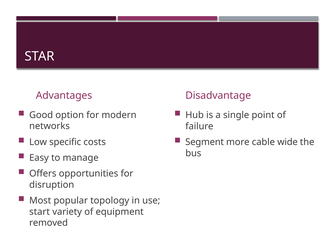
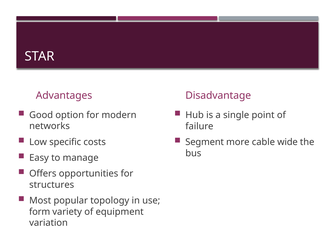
disruption: disruption -> structures (52, 185)
start: start -> form (40, 212)
removed: removed -> variation (49, 223)
